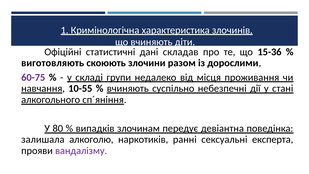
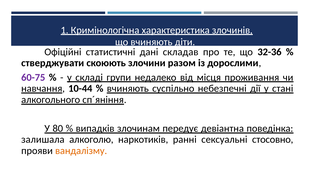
15-36: 15-36 -> 32-36 (270, 52)
виготовляють: виготовляють -> стверджувати (53, 63)
10-55: 10-55 -> 10-44 (80, 88)
експерта: експерта -> стосовно (273, 139)
вандалізму colour: purple -> orange (81, 151)
